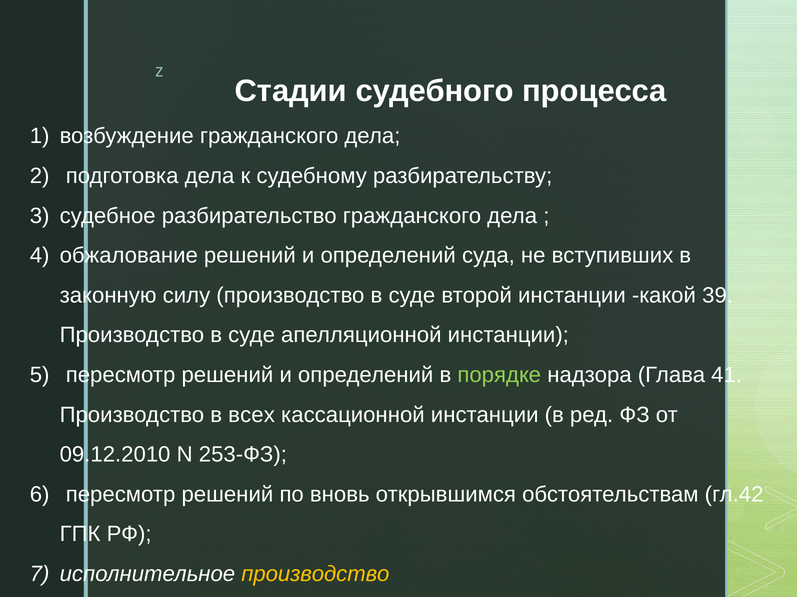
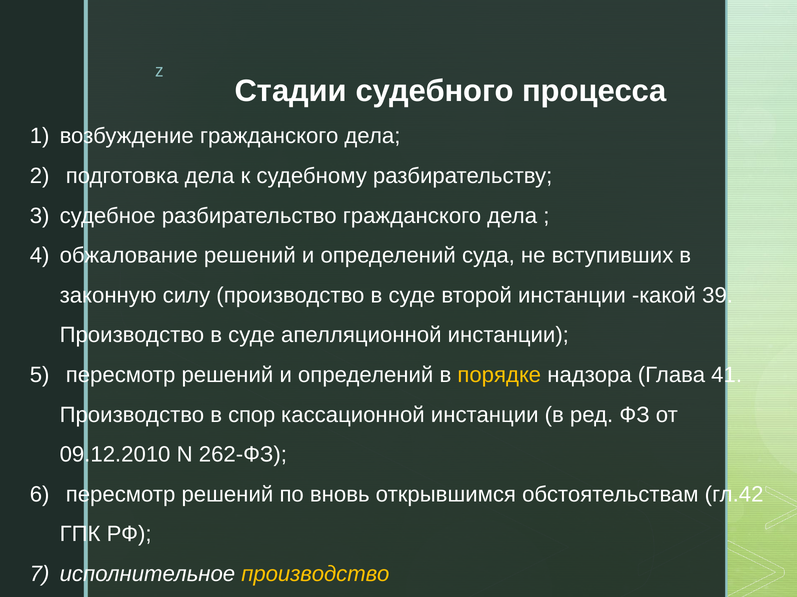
порядке colour: light green -> yellow (499, 375)
всех: всех -> спор (252, 415)
253-ФЗ: 253-ФЗ -> 262-ФЗ (243, 455)
